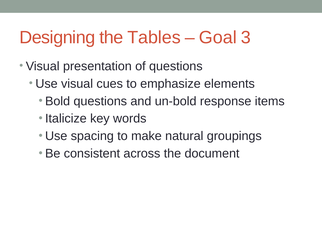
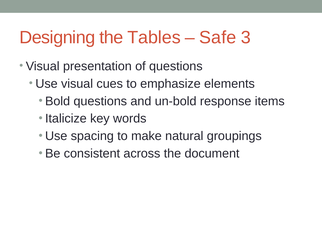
Goal: Goal -> Safe (218, 37)
